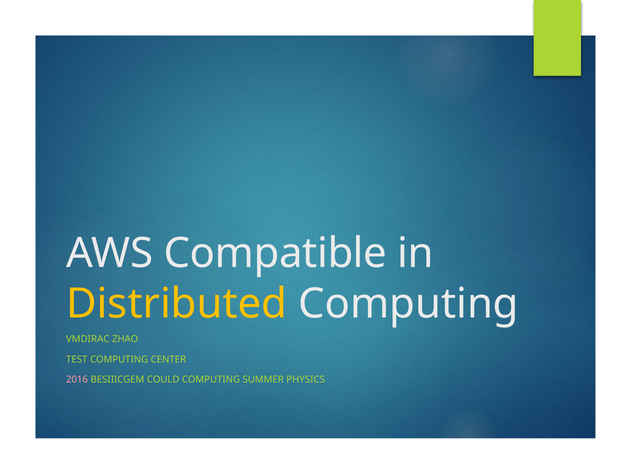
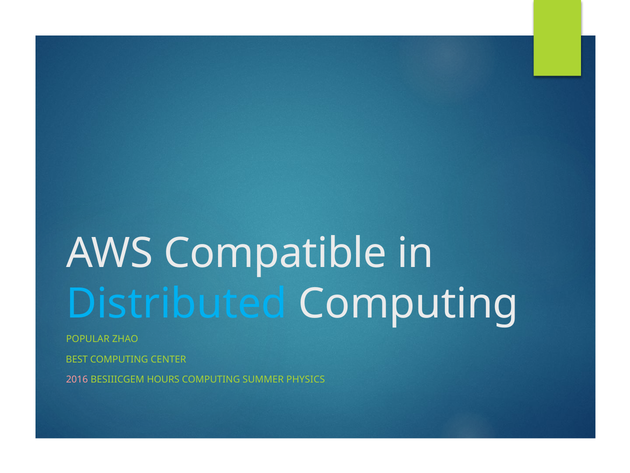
Distributed colour: yellow -> light blue (177, 304)
VMDIRAC: VMDIRAC -> POPULAR (88, 339)
TEST: TEST -> BEST (77, 359)
COULD: COULD -> HOURS (163, 379)
